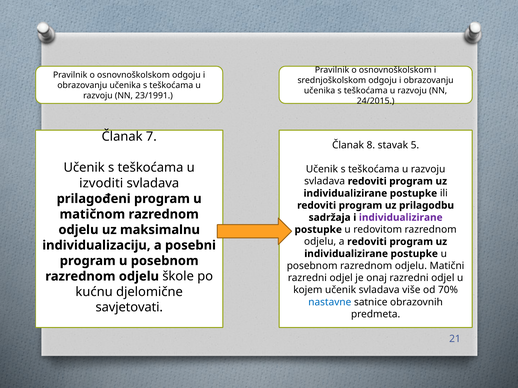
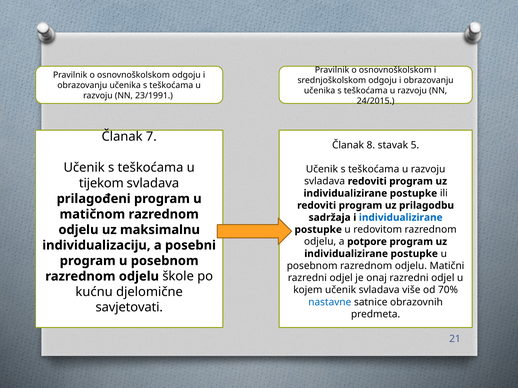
izvoditi: izvoditi -> tijekom (101, 183)
individualizirane colour: purple -> blue (401, 218)
a redoviti: redoviti -> potpore (367, 242)
